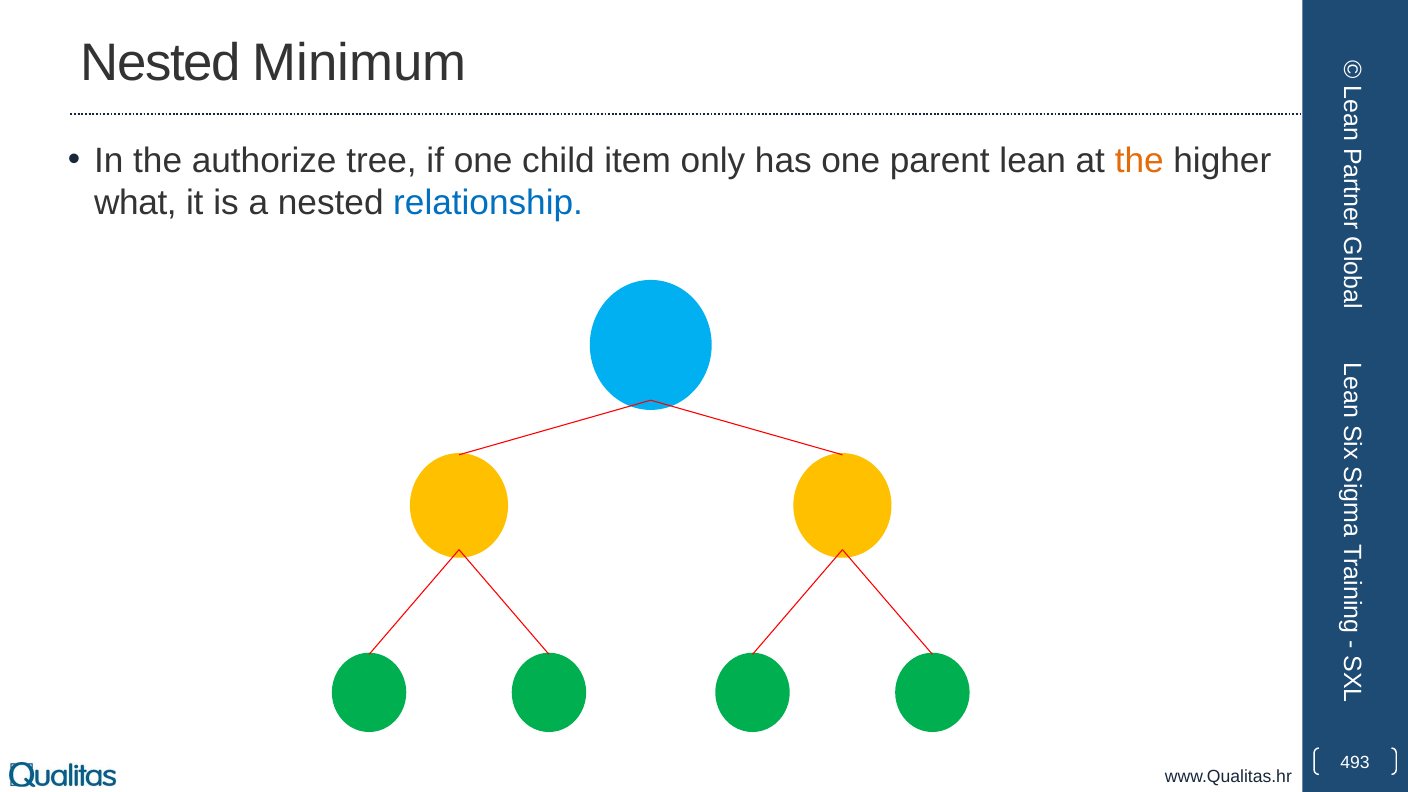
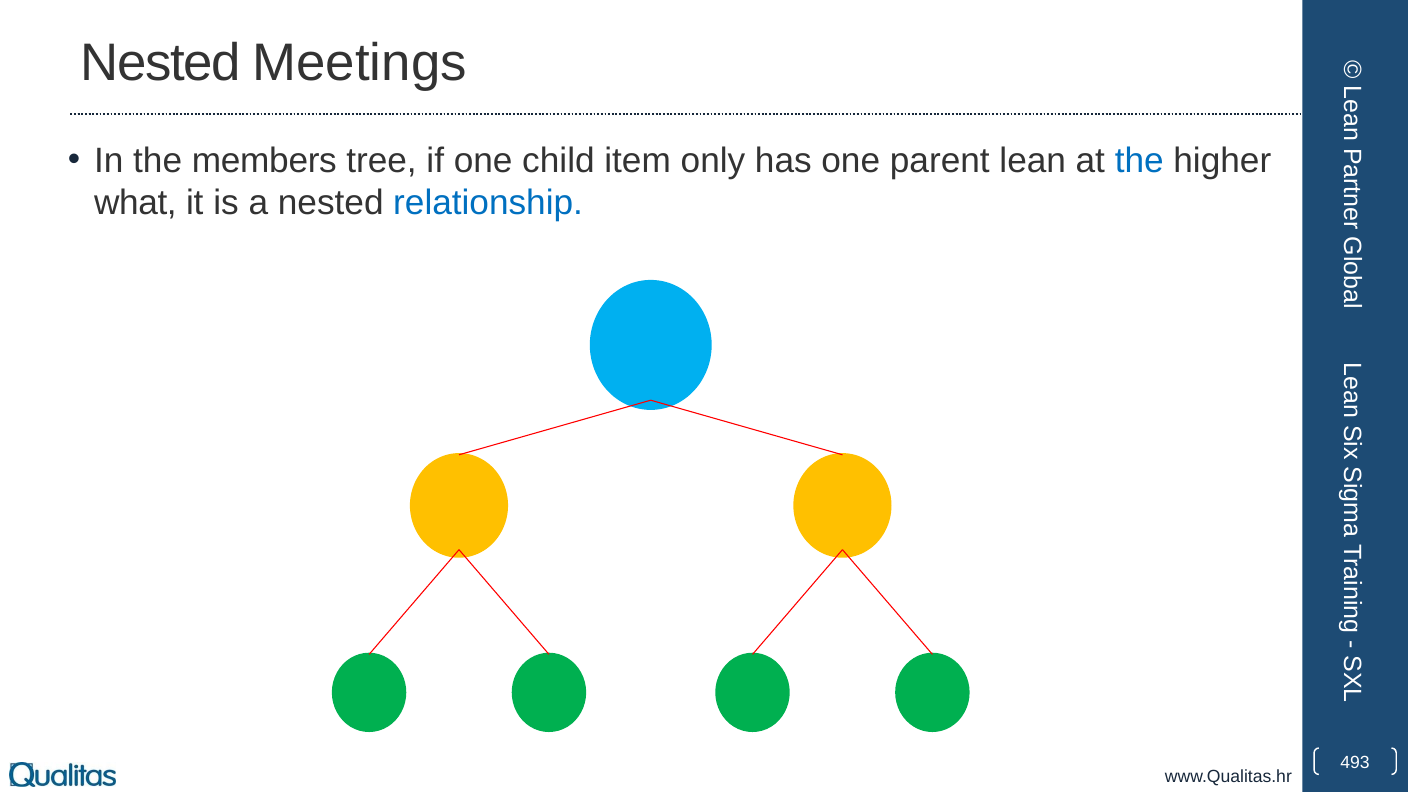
Minimum: Minimum -> Meetings (360, 63)
authorize: authorize -> members (264, 161)
the colour: orange -> blue (1139, 161)
